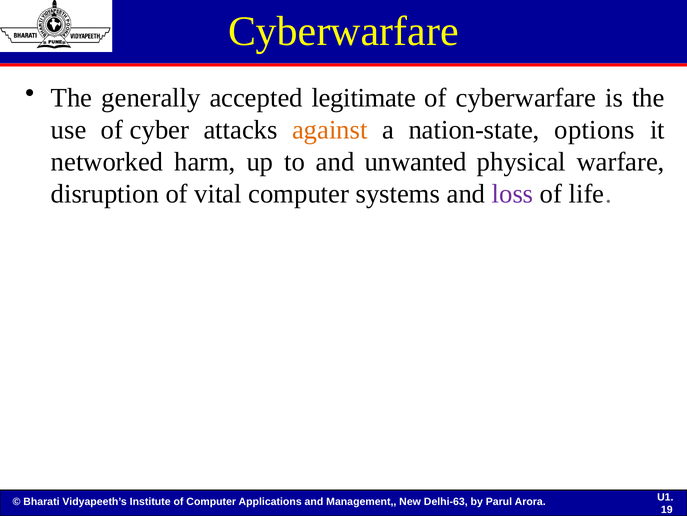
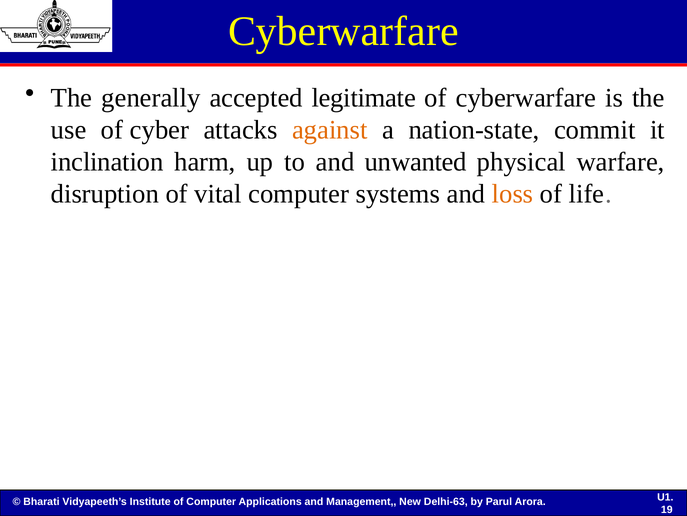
options: options -> commit (595, 130)
networked: networked -> inclination (107, 162)
loss colour: purple -> orange (513, 194)
